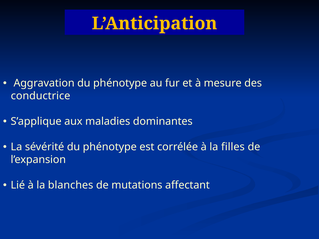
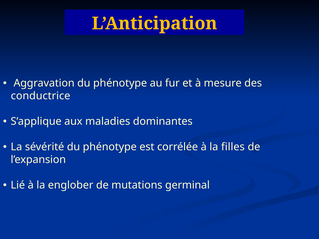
blanches: blanches -> englober (71, 185)
affectant: affectant -> germinal (187, 185)
